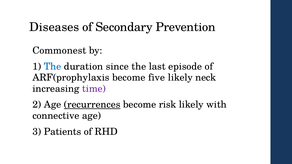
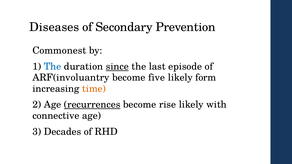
since underline: none -> present (117, 67)
ARF(prophylaxis: ARF(prophylaxis -> ARF(involuantry (71, 78)
neck: neck -> form (206, 78)
time colour: purple -> orange (94, 89)
risk: risk -> rise (168, 105)
Patients: Patients -> Decades (62, 132)
